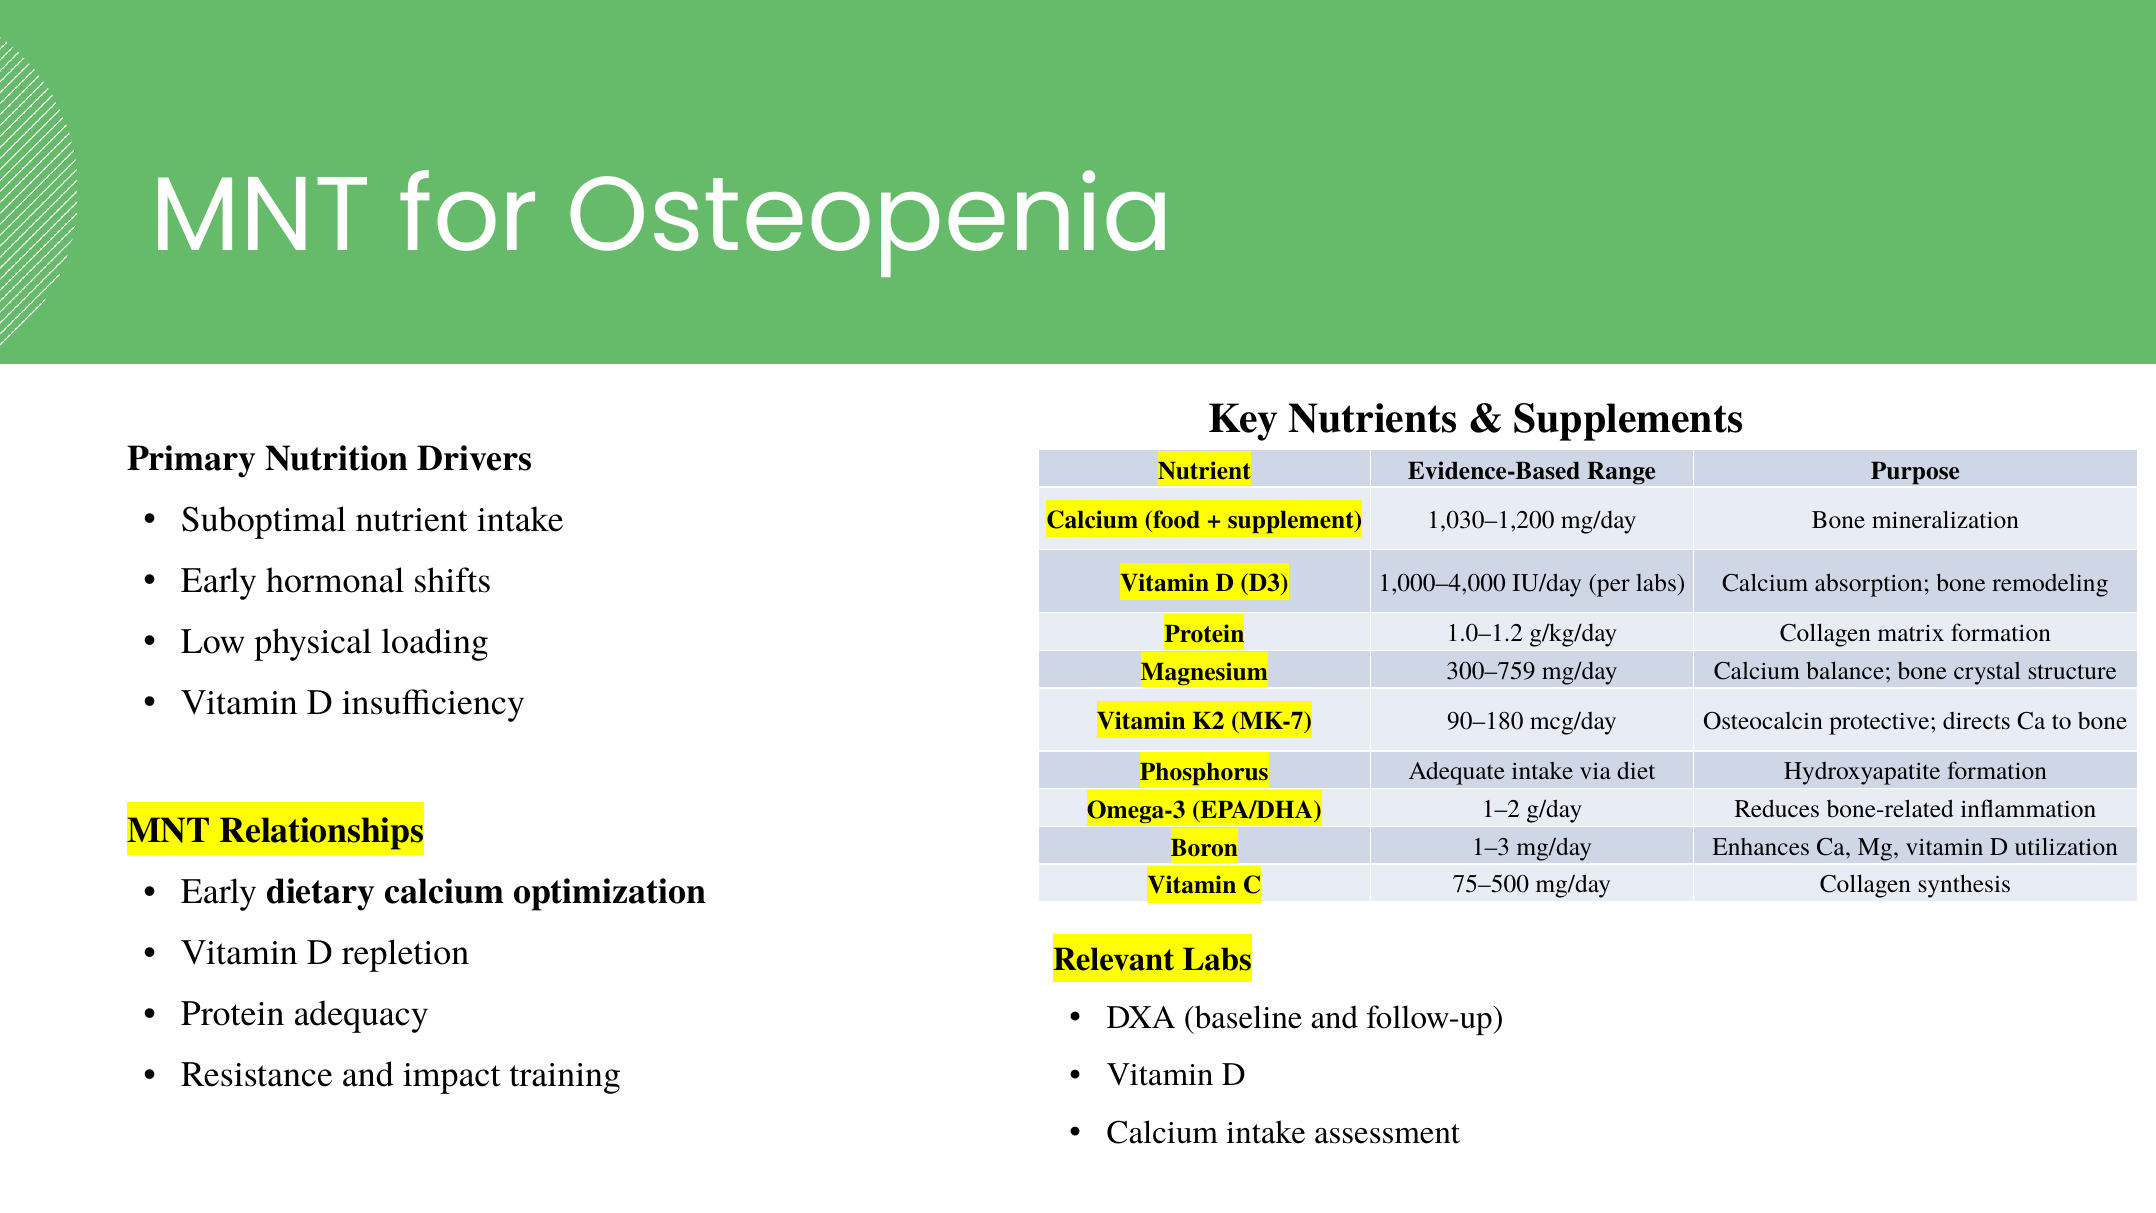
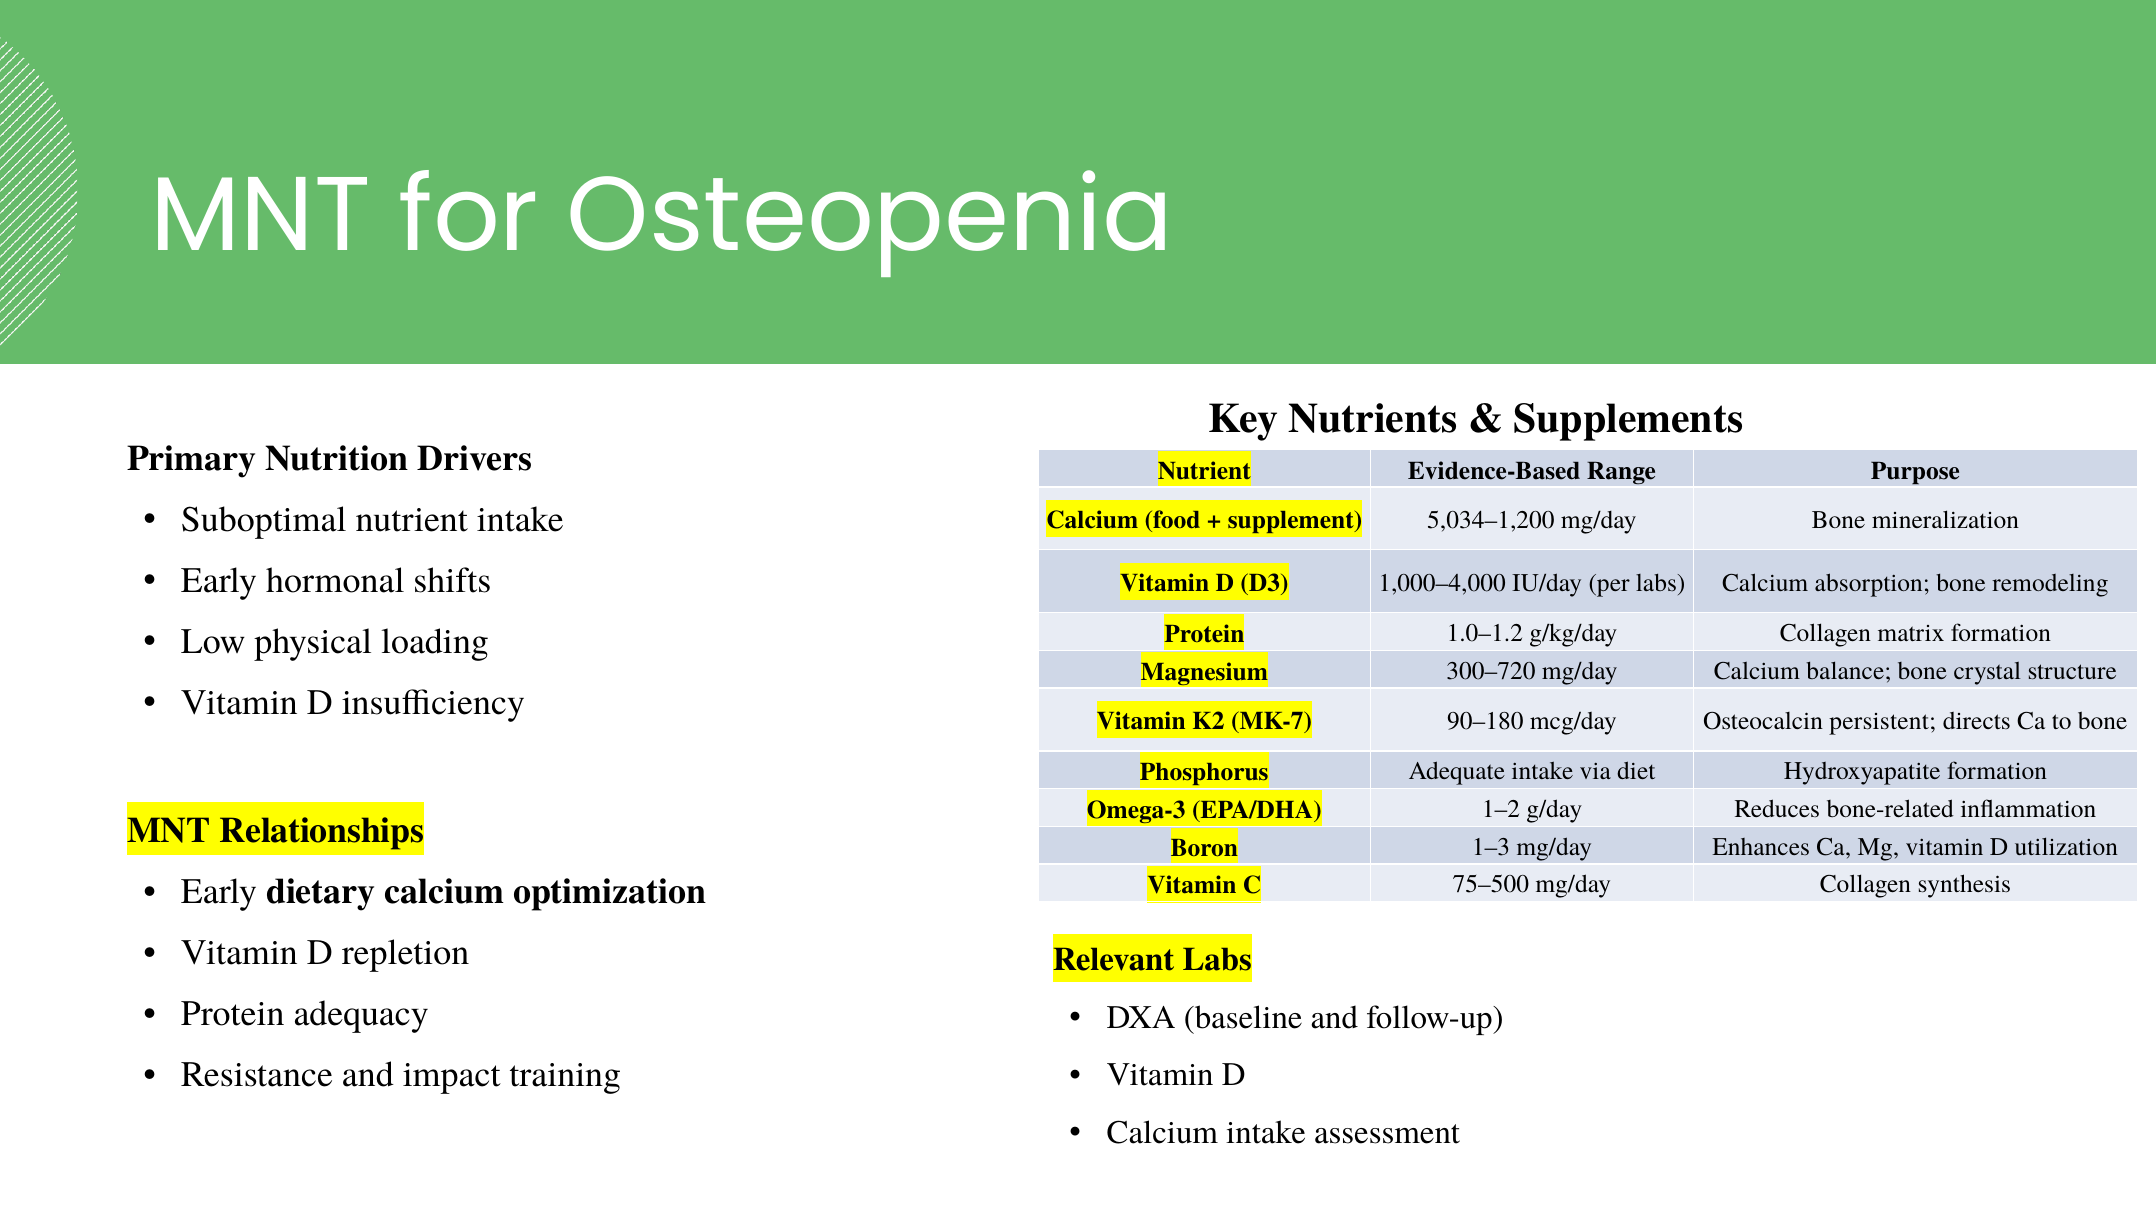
1,030–1,200: 1,030–1,200 -> 5,034–1,200 (1491, 520)
300–759: 300–759 -> 300–720 (1491, 671)
protective: protective -> persistent (1883, 721)
